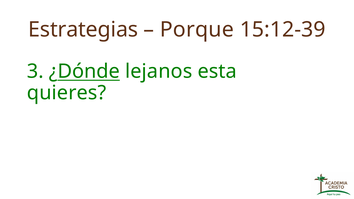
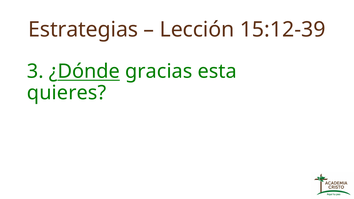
Porque: Porque -> Lección (197, 30)
lejanos: lejanos -> gracias (159, 71)
